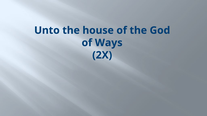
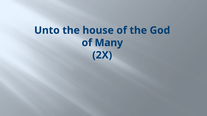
Ways: Ways -> Many (109, 43)
